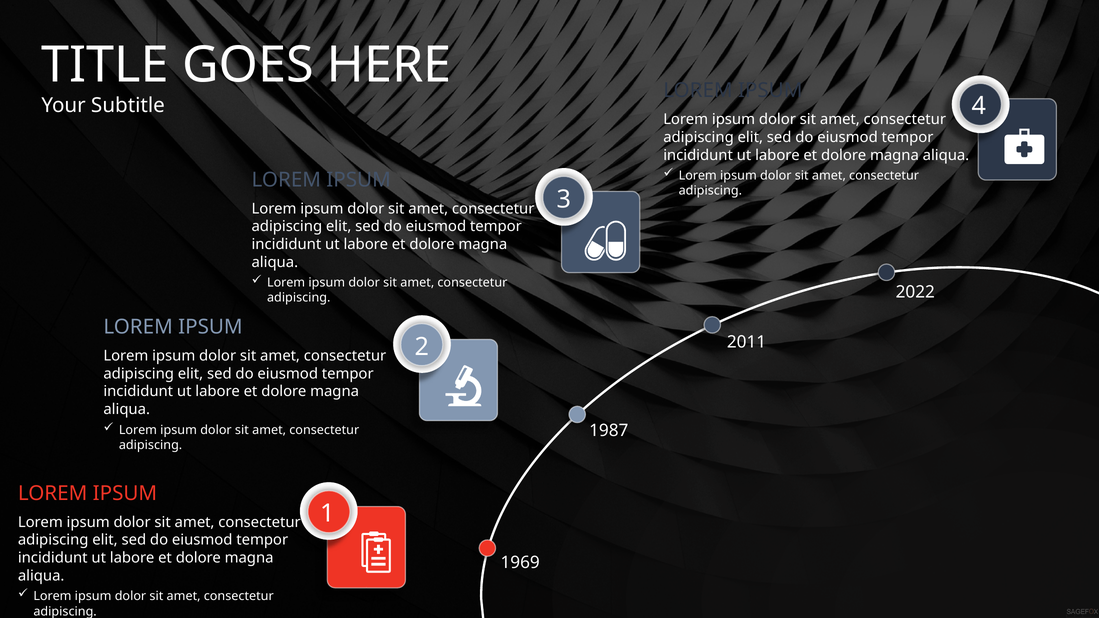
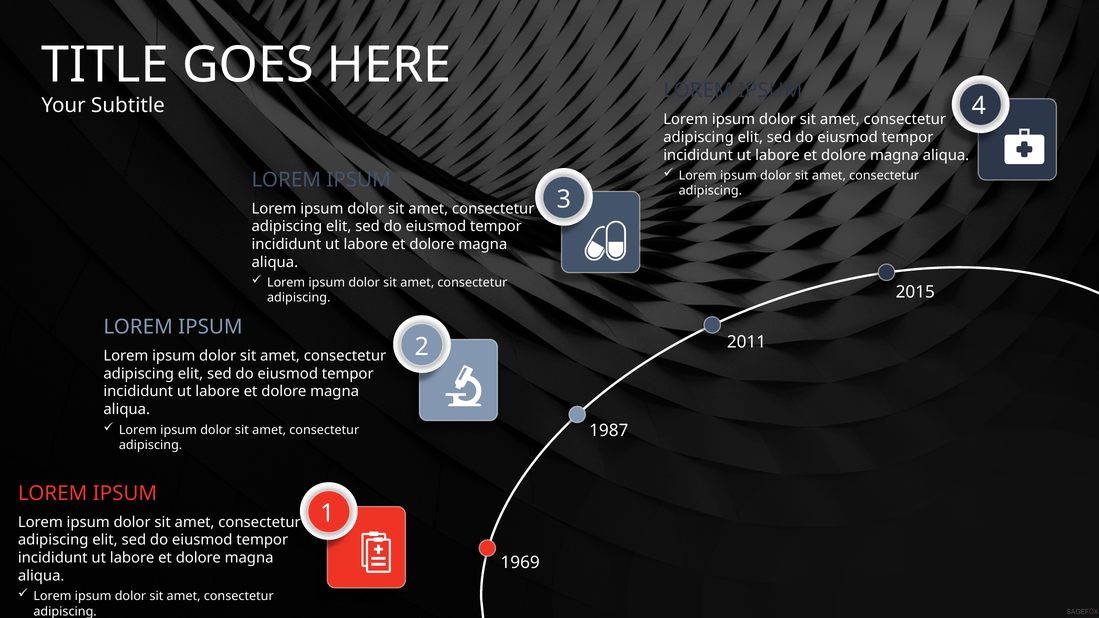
2022: 2022 -> 2015 (915, 292)
